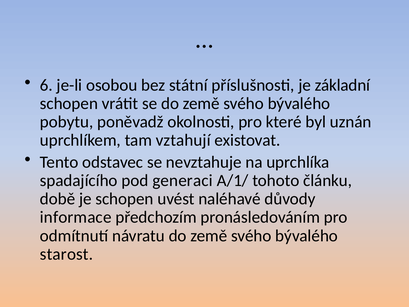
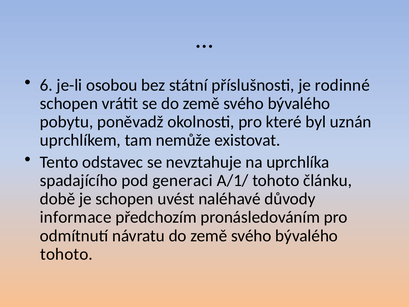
základní: základní -> rodinné (342, 85)
vztahují: vztahují -> nemůže (183, 140)
starost: starost -> tohoto (67, 254)
